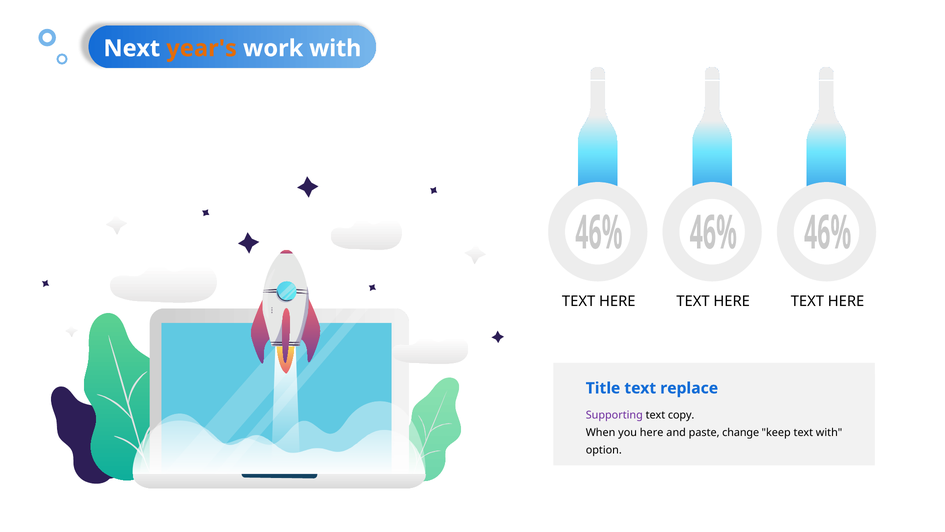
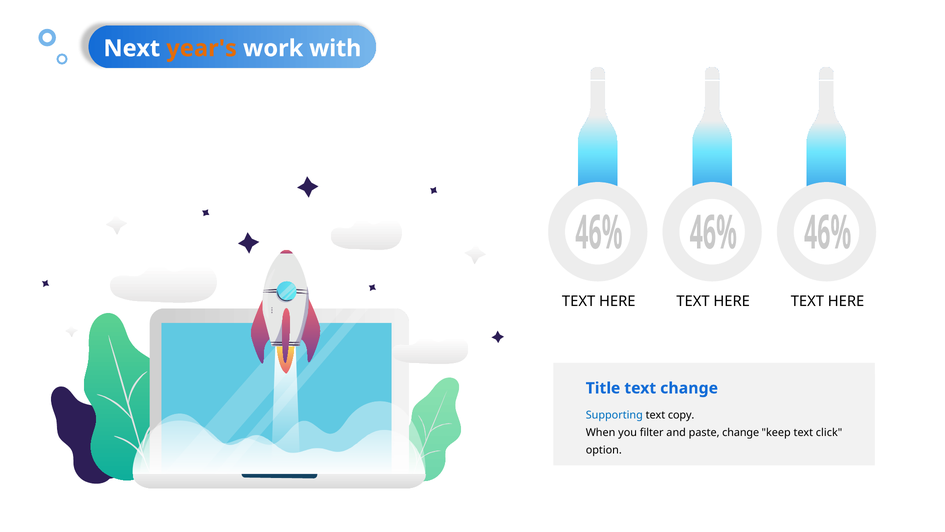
text replace: replace -> change (689, 388)
Supporting colour: purple -> blue (614, 415)
you here: here -> filter (652, 432)
text with: with -> click (829, 432)
